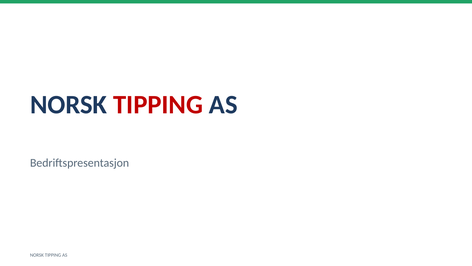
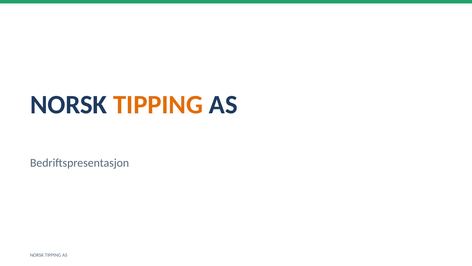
TIPPING colour: red -> orange (158, 105)
